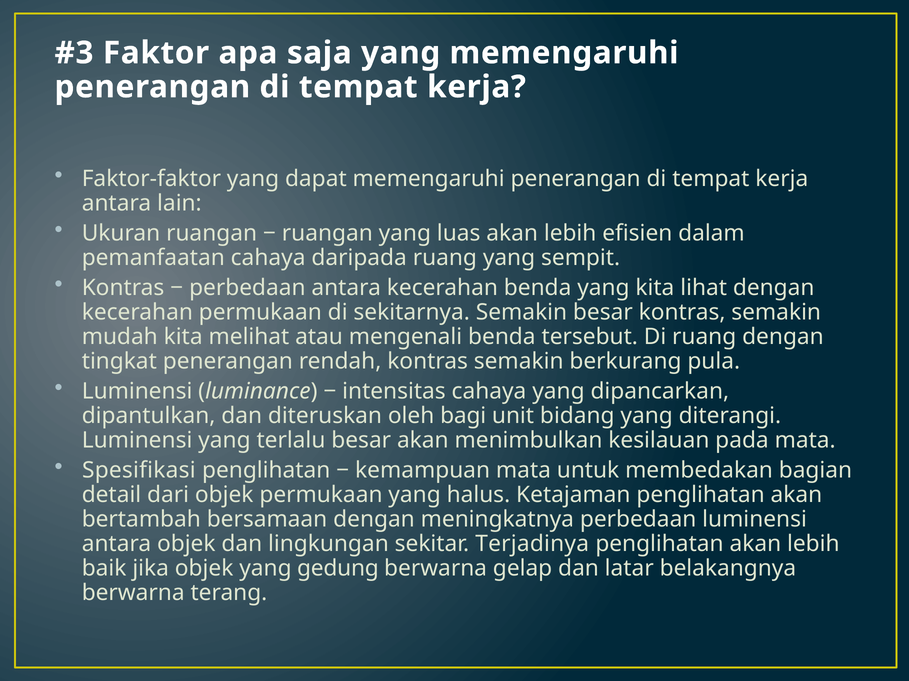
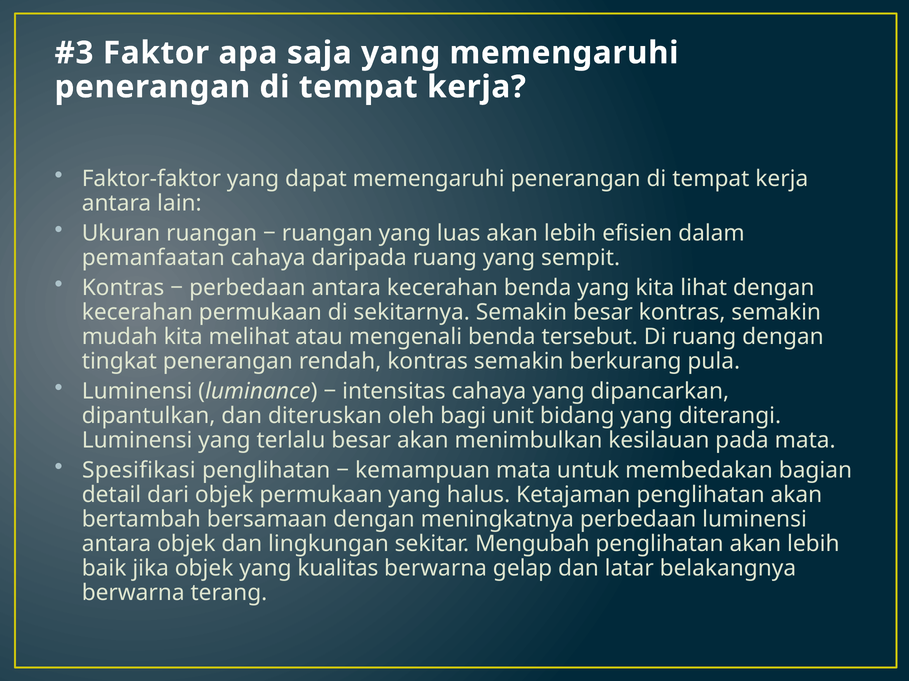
Terjadinya: Terjadinya -> Mengubah (532, 544)
gedung: gedung -> kualitas (338, 569)
